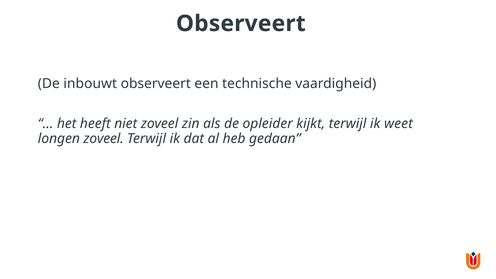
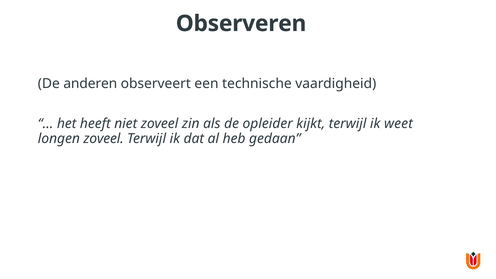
Observeert: Observeert -> Observeren (241, 24)
inbouwt: inbouwt -> anderen (90, 83)
